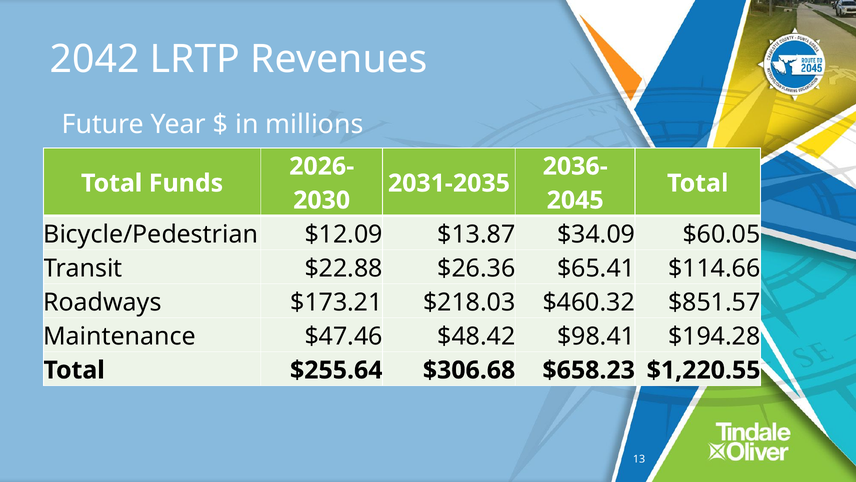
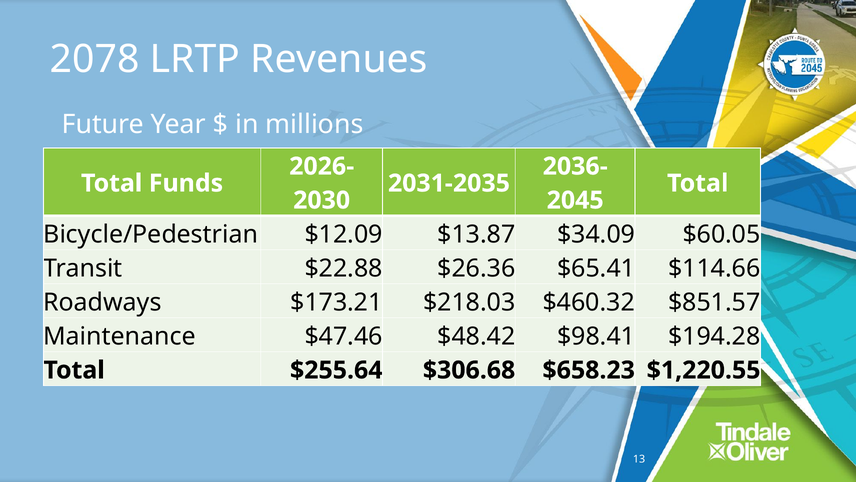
2042: 2042 -> 2078 (95, 59)
